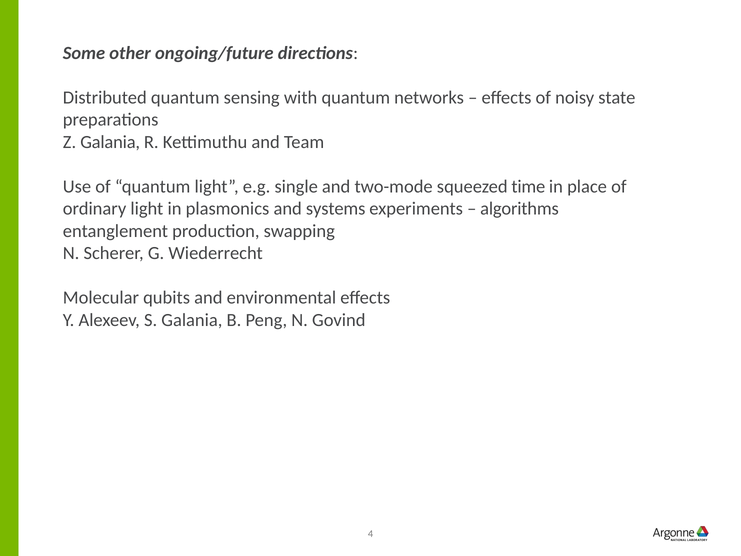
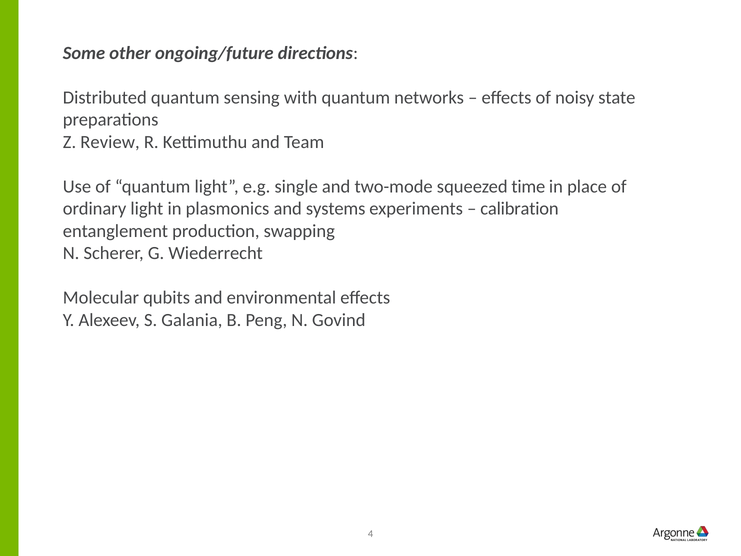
Z Galania: Galania -> Review (110, 142)
algorithms: algorithms -> calibration (519, 209)
